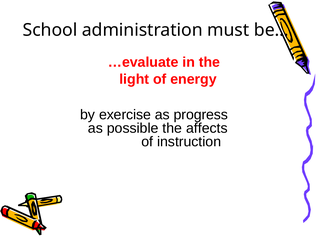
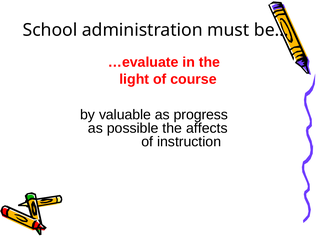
energy: energy -> course (194, 79)
exercise: exercise -> valuable (125, 115)
